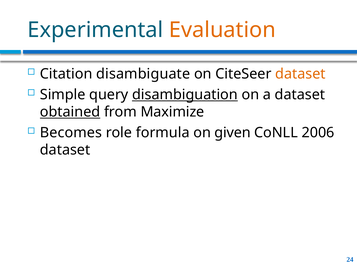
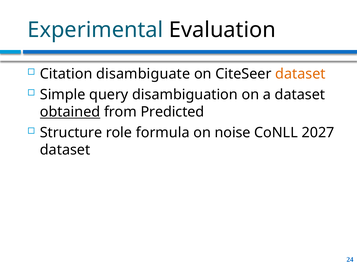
Evaluation colour: orange -> black (222, 30)
disambiguation underline: present -> none (185, 95)
Maximize: Maximize -> Predicted (172, 112)
Becomes: Becomes -> Structure (71, 133)
given: given -> noise (233, 133)
2006: 2006 -> 2027 (318, 133)
